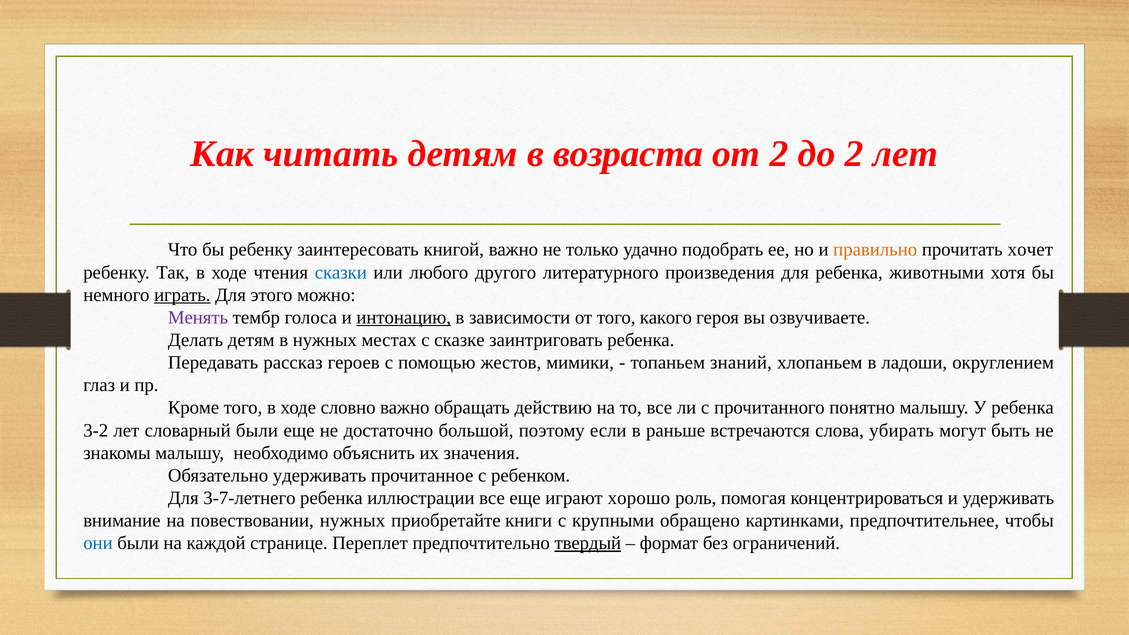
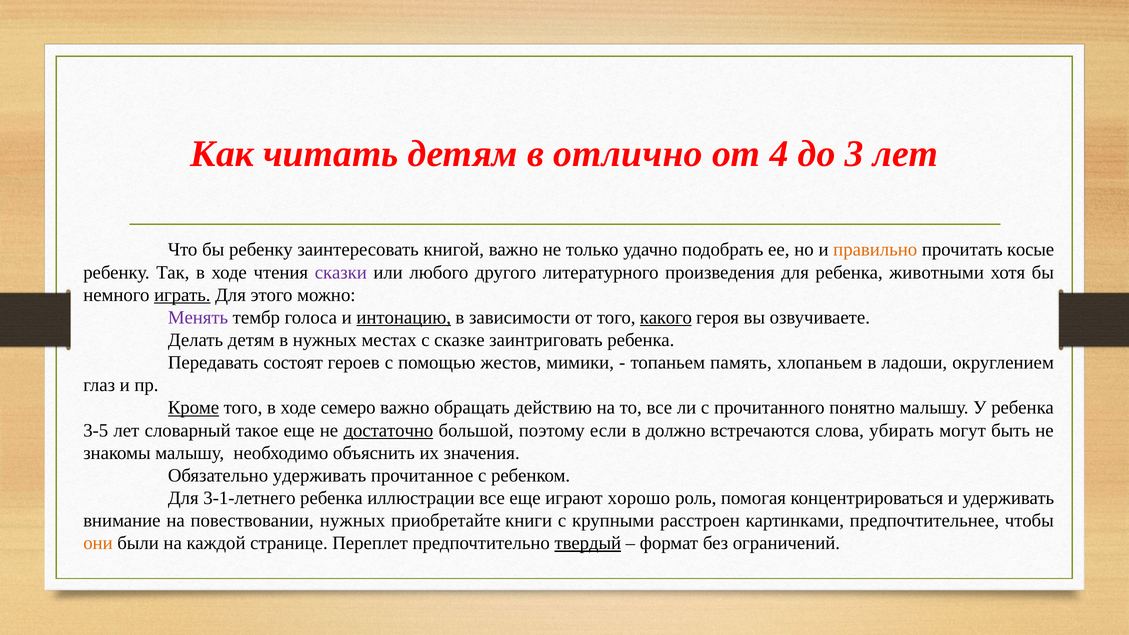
возраста: возраста -> отлично (628, 154)
от 2: 2 -> 4 (779, 154)
до 2: 2 -> 3 (854, 154)
хочет: хочет -> косые (1031, 249)
сказки colour: blue -> purple (341, 272)
какого underline: none -> present (666, 318)
рассказ: рассказ -> состоят (293, 363)
знаний: знаний -> память (741, 363)
Кроме underline: none -> present (194, 408)
словно: словно -> семеро (348, 408)
3-2: 3-2 -> 3-5 (96, 430)
словарный были: были -> такое (257, 430)
достаточно underline: none -> present (388, 430)
раньше: раньше -> должно (676, 430)
3-7-летнего: 3-7-летнего -> 3-1-летнего (249, 498)
обращено: обращено -> расстроен (700, 521)
они colour: blue -> orange (98, 543)
